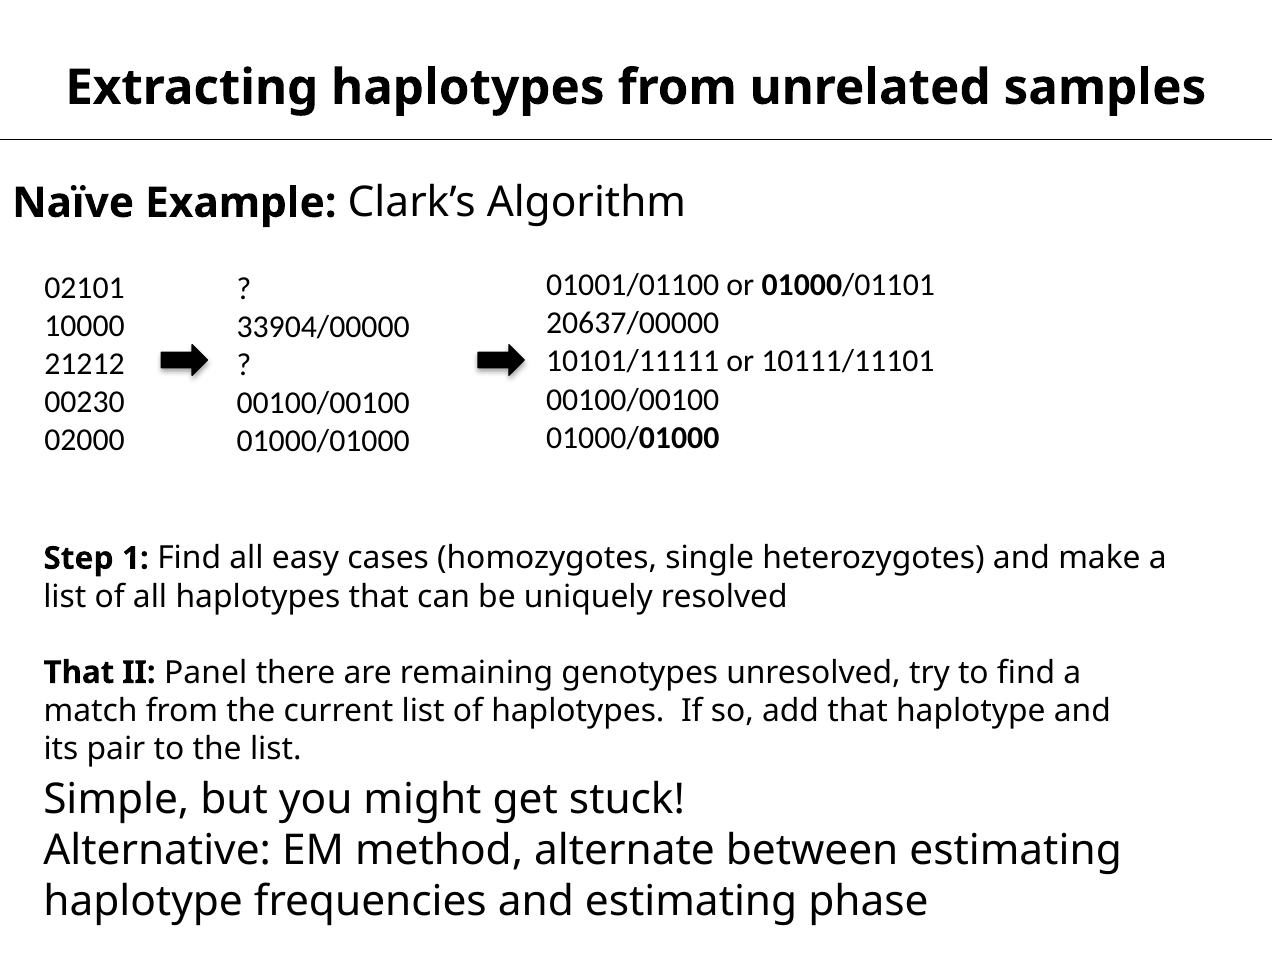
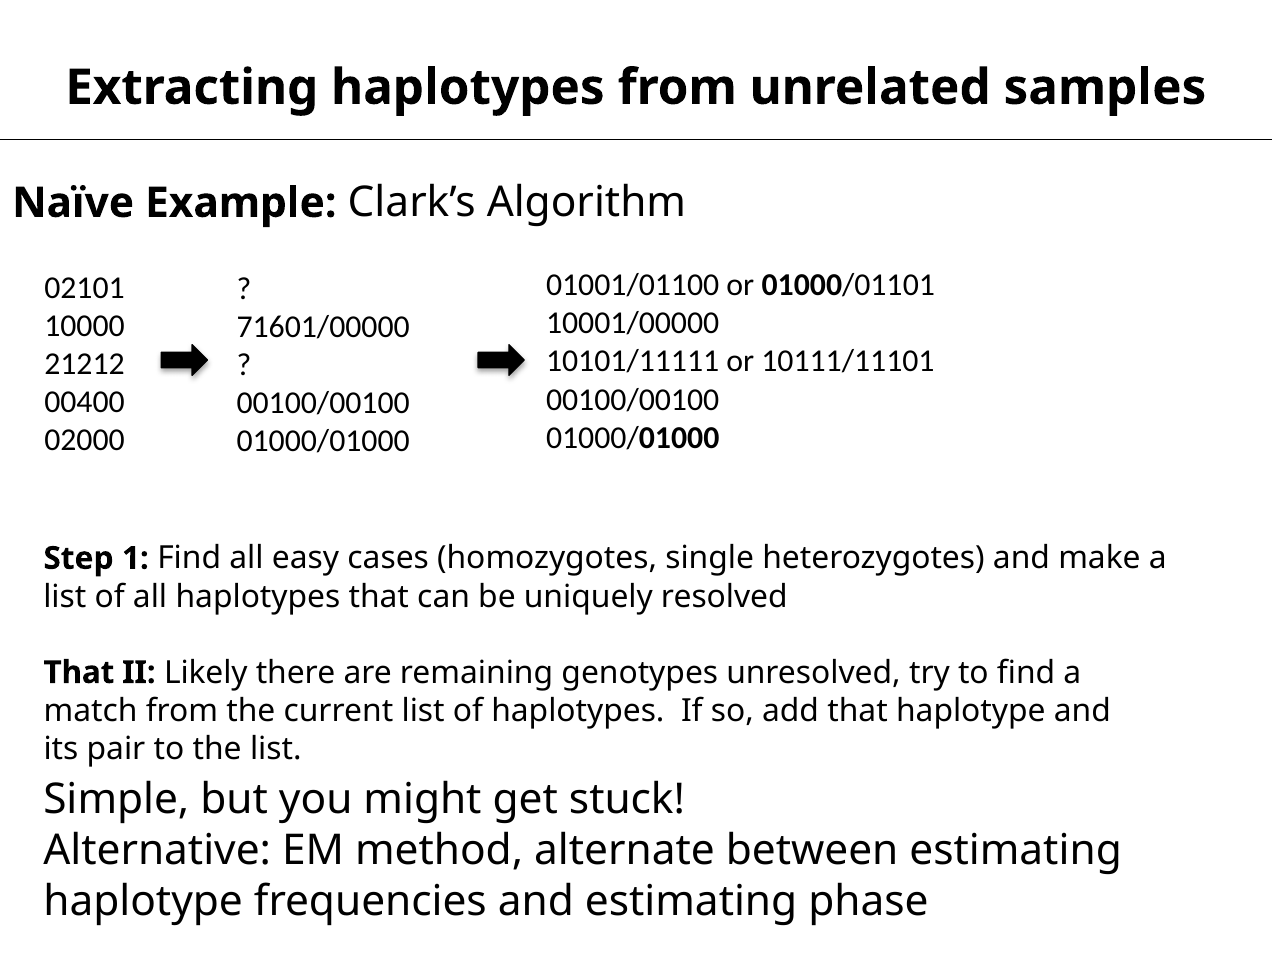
20637/00000: 20637/00000 -> 10001/00000 (633, 323)
33904/00000: 33904/00000 -> 71601/00000 (323, 327)
00230: 00230 -> 00400 (84, 402)
Panel: Panel -> Likely (206, 673)
